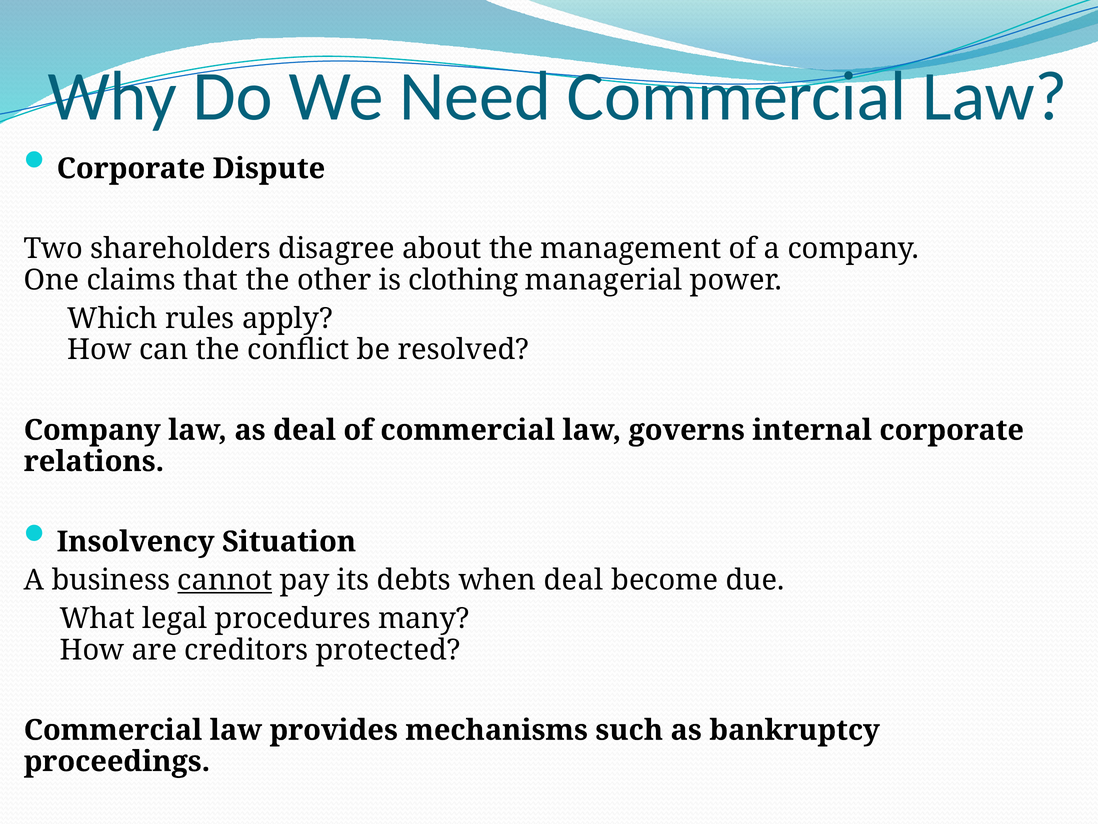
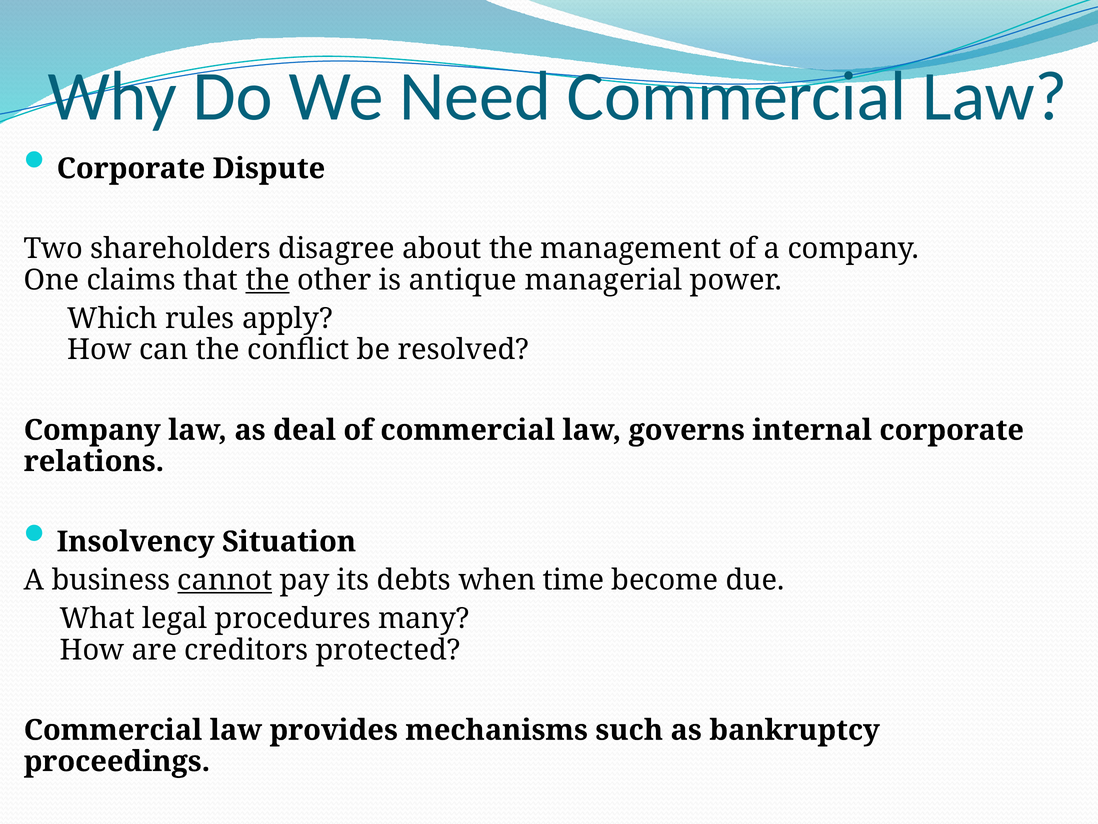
the underline: none -> present (268, 280)
clothing: clothing -> antique (463, 280)
when deal: deal -> time (574, 580)
